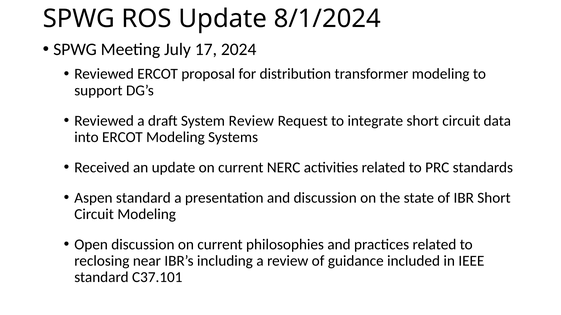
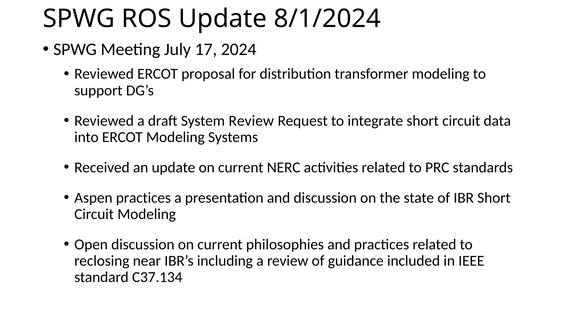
Aspen standard: standard -> practices (143, 198)
C37.101: C37.101 -> C37.134 (157, 278)
